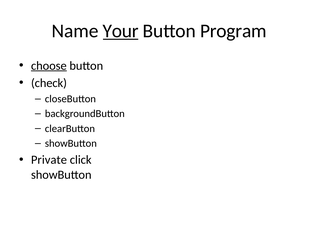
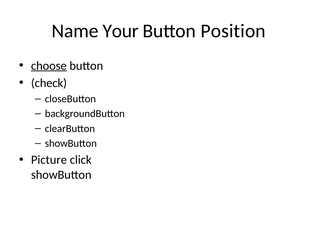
Your underline: present -> none (121, 31)
Program: Program -> Position (233, 31)
Private: Private -> Picture (49, 160)
